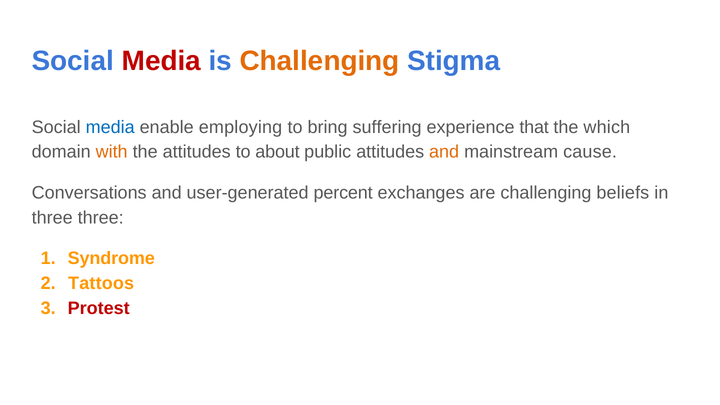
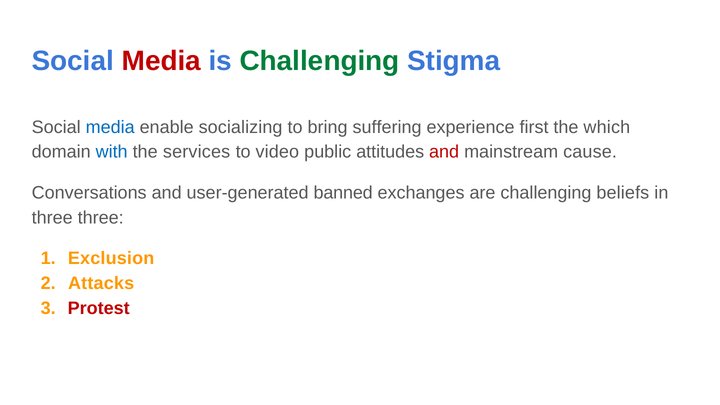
Challenging colour: orange -> green (320, 61)
employing: employing -> socializing (241, 127)
that: that -> first (534, 127)
with colour: orange -> blue (112, 152)
the attitudes: attitudes -> services (197, 152)
about: about -> video (277, 152)
and colour: orange -> red (444, 152)
percent: percent -> banned (343, 193)
Syndrome: Syndrome -> Exclusion (111, 258)
Tattoos: Tattoos -> Attacks (101, 283)
